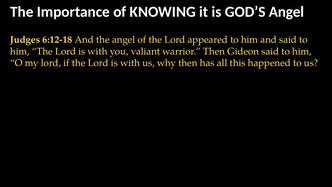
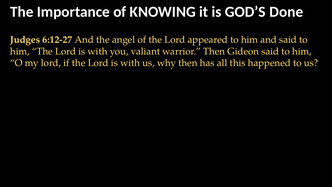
GOD’S Angel: Angel -> Done (286, 12)
6:12-18: 6:12-18 -> 6:12-27 (57, 40)
